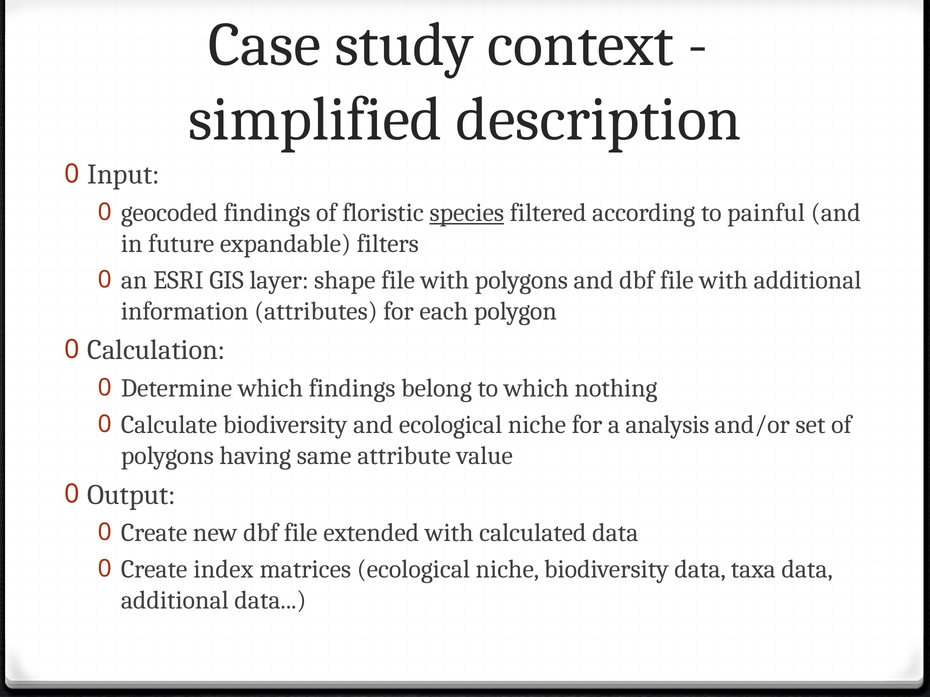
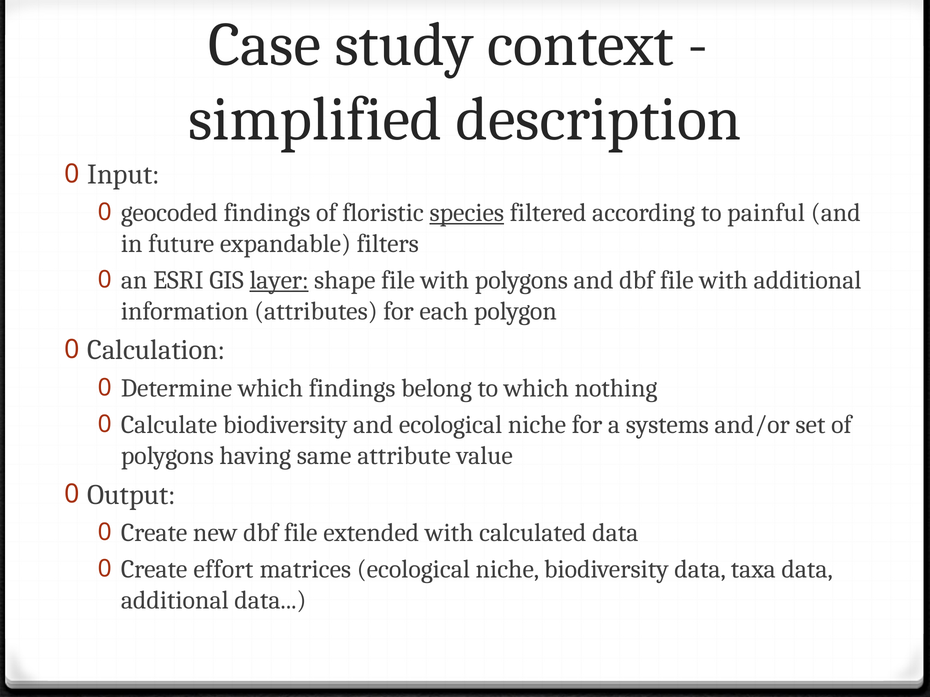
layer underline: none -> present (279, 280)
analysis: analysis -> systems (667, 425)
index: index -> effort (223, 570)
